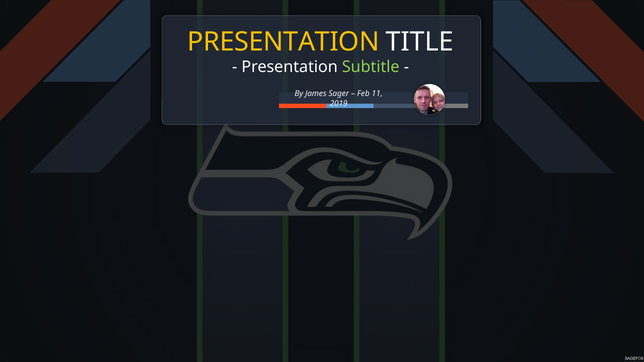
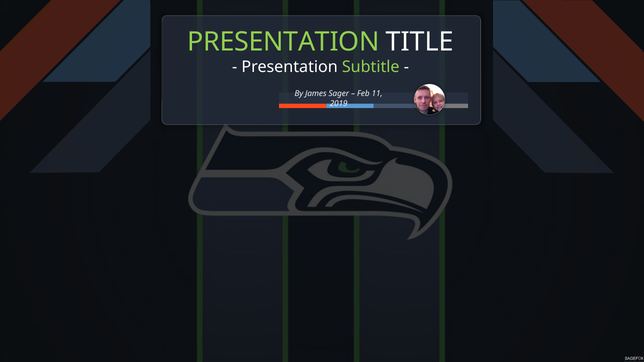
PRESENTATION colour: yellow -> light green (283, 42)
